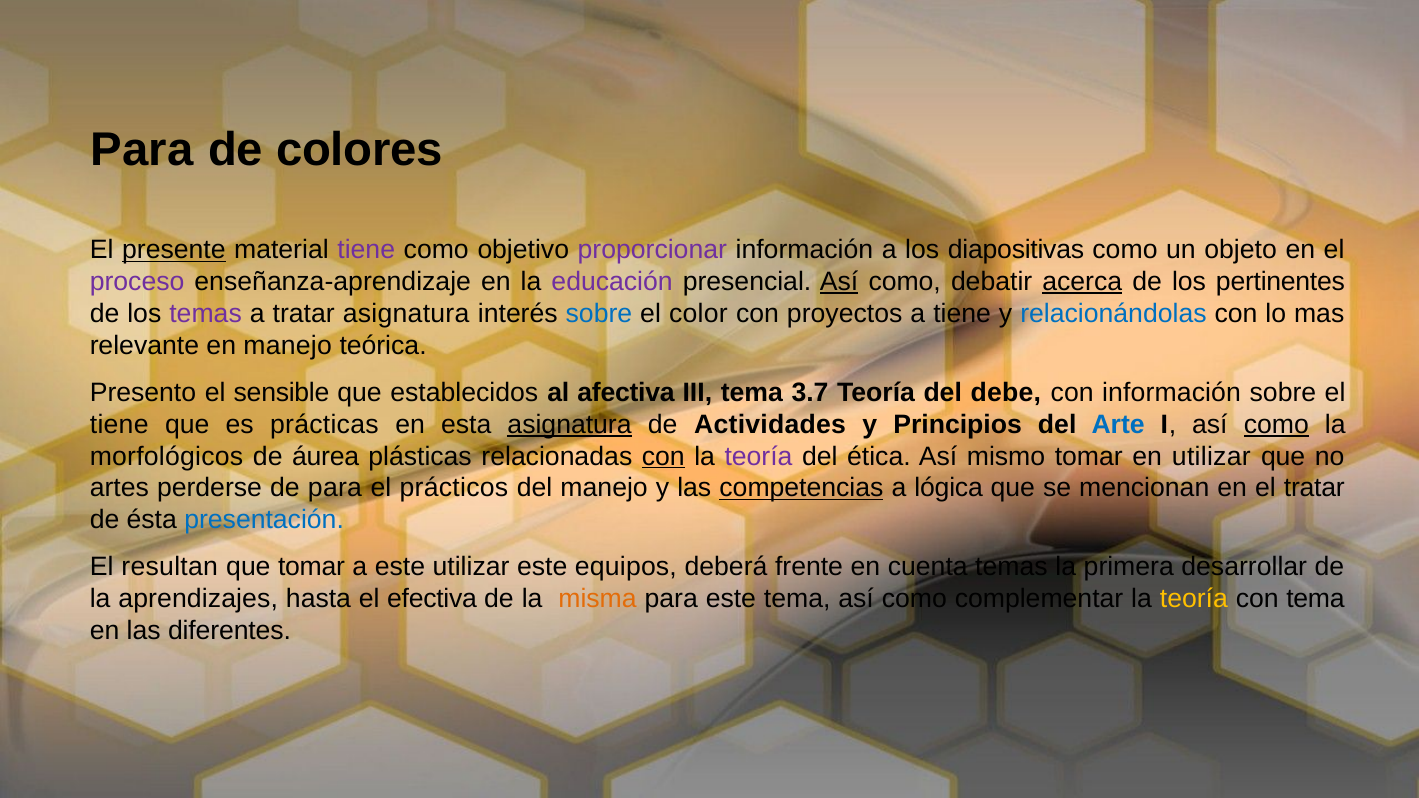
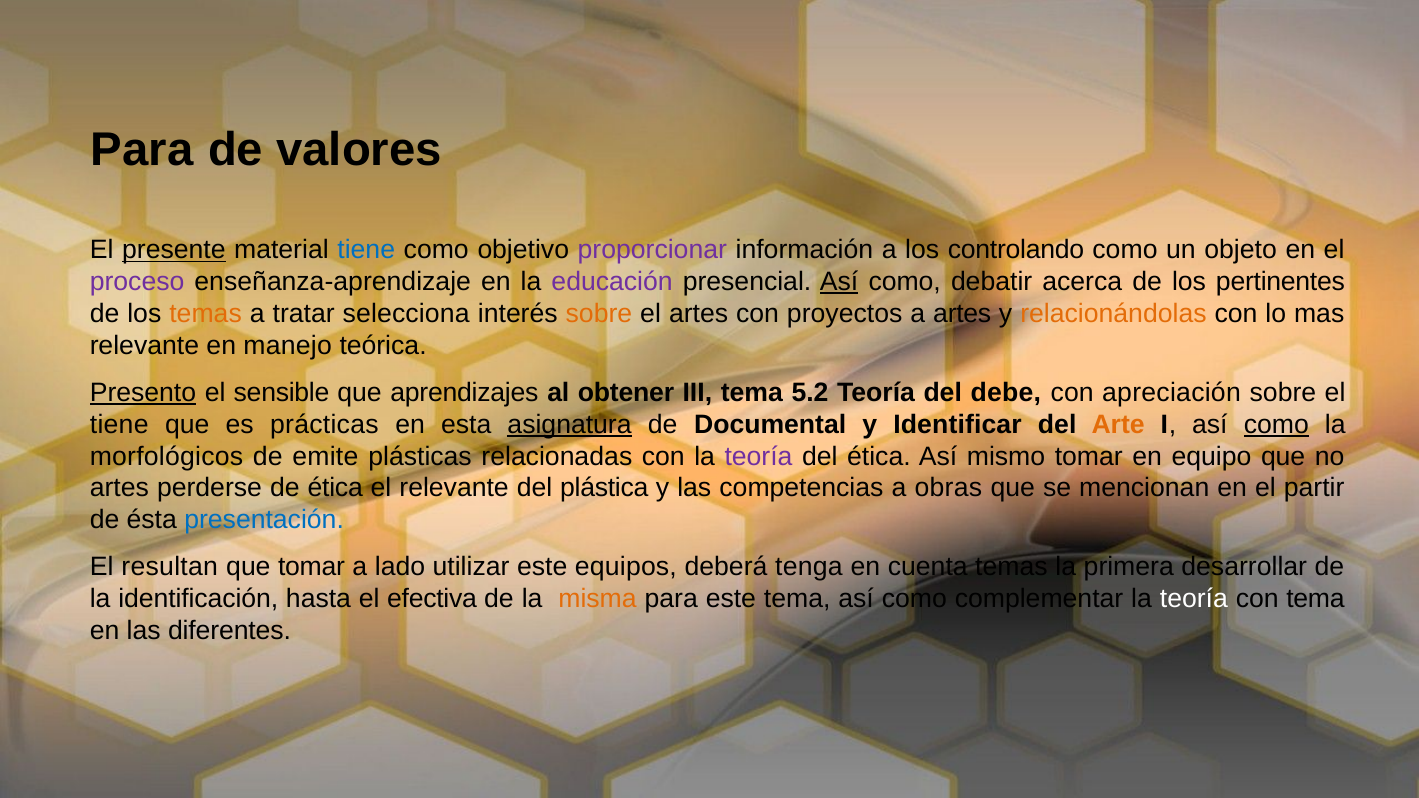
colores: colores -> valores (359, 150)
tiene colour: purple -> blue (366, 250)
diapositivas: diapositivas -> controlando (1016, 250)
acerca underline: present -> none (1082, 282)
temas colour: purple -> orange (206, 314)
tratar asignatura: asignatura -> selecciona (406, 314)
sobre colour: blue -> orange (599, 314)
el color: color -> artes (699, 314)
a tiene: tiene -> artes (962, 314)
relacionándolas colour: blue -> orange (1113, 314)
Presento underline: none -> present (143, 393)
establecidos: establecidos -> aprendizajes (464, 393)
afectiva: afectiva -> obtener (626, 393)
3.7: 3.7 -> 5.2 (810, 393)
con información: información -> apreciación (1172, 393)
Actividades: Actividades -> Documental (770, 425)
Principios: Principios -> Identificar (958, 425)
Arte colour: blue -> orange (1118, 425)
áurea: áurea -> emite (325, 456)
con underline: present -> none (663, 456)
en utilizar: utilizar -> equipo (1211, 456)
de para: para -> ética (335, 488)
el prácticos: prácticos -> relevante (454, 488)
del manejo: manejo -> plástica (604, 488)
competencias underline: present -> none (801, 488)
lógica: lógica -> obras (948, 488)
el tratar: tratar -> partir (1314, 488)
a este: este -> lado (400, 567)
frente: frente -> tenga (809, 567)
aprendizajes: aprendizajes -> identificación (198, 599)
teoría colour: yellow -> white (1194, 599)
